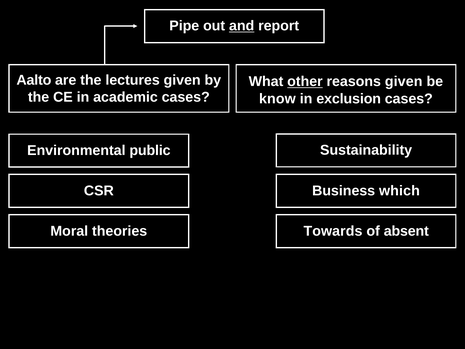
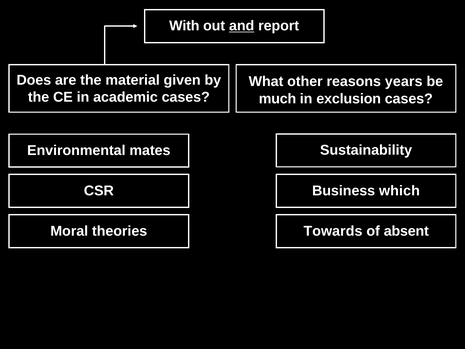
Pipe: Pipe -> With (184, 26)
Aalto: Aalto -> Does (34, 80)
lectures: lectures -> material (133, 80)
other underline: present -> none (305, 82)
reasons given: given -> years (404, 82)
know: know -> much (278, 99)
public: public -> mates (150, 150)
